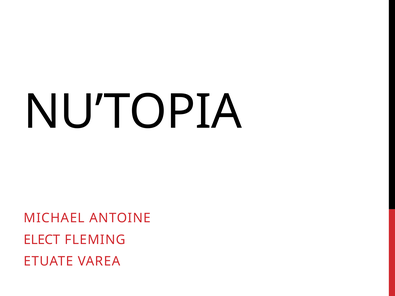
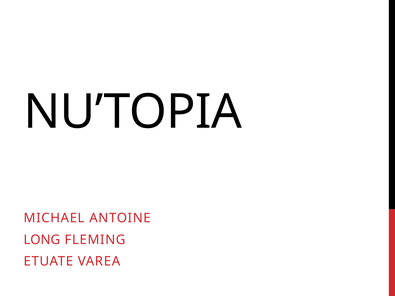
ELECT: ELECT -> LONG (42, 240)
